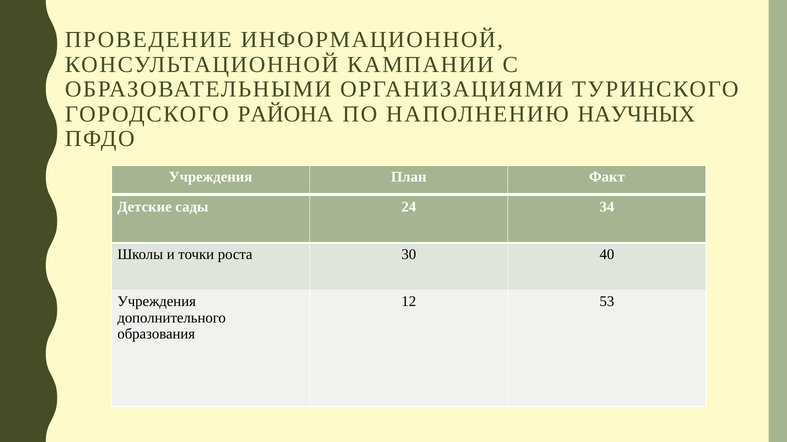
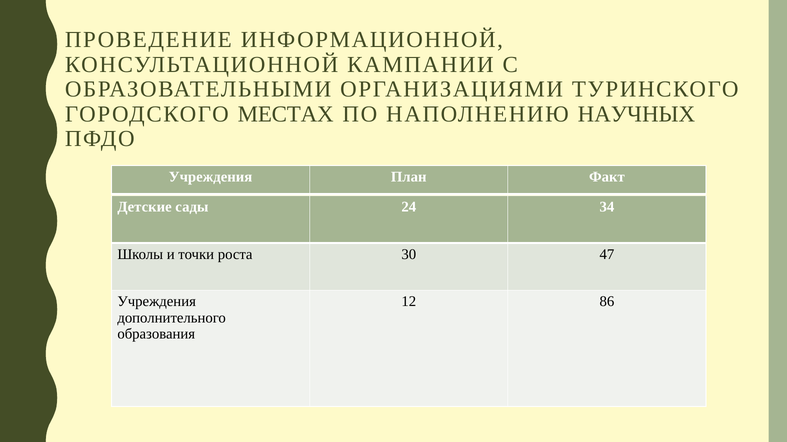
РАЙОНА: РАЙОНА -> МЕСТАХ (286, 114)
40: 40 -> 47 (607, 255)
53: 53 -> 86 (607, 302)
